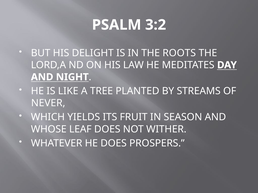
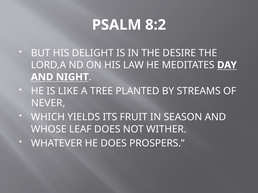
3:2: 3:2 -> 8:2 (156, 25)
ROOTS: ROOTS -> DESIRE (179, 53)
